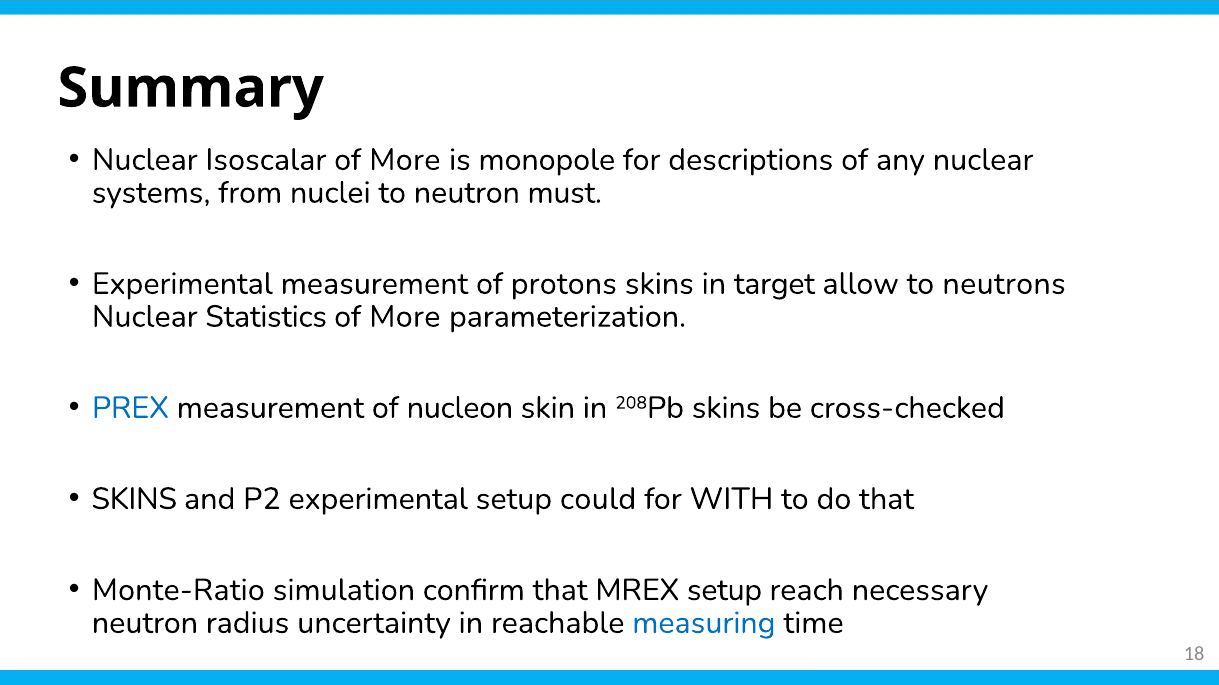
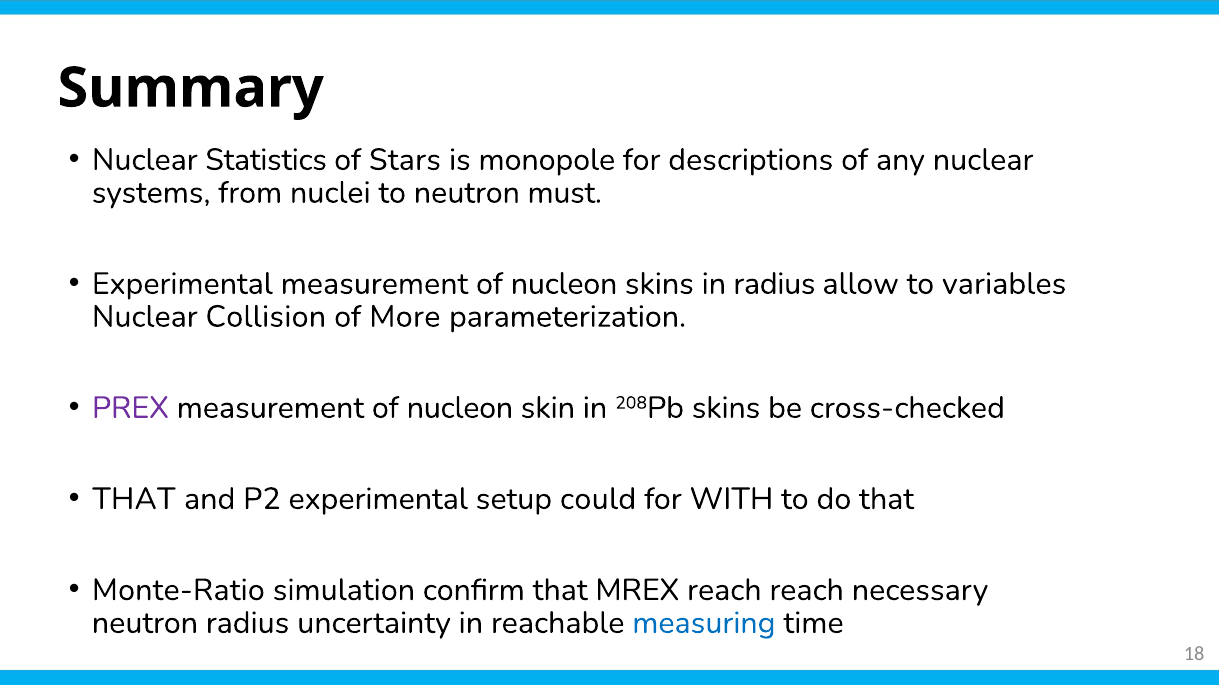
Isoscalar: Isoscalar -> Statistics (266, 160)
More: More -> Stars (405, 160)
Experimental measurement of protons: protons -> nucleon (564, 284)
in target: target -> radius (774, 284)
neutrons: neutrons -> variables (1004, 284)
Statistics: Statistics -> Collision (266, 317)
PREX colour: blue -> purple (130, 408)
SKINS: SKINS -> THAT (134, 499)
MREX setup: setup -> reach (724, 591)
